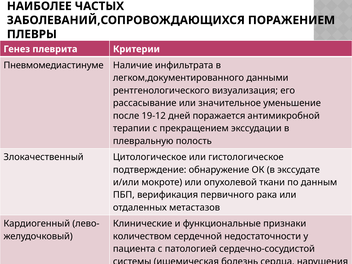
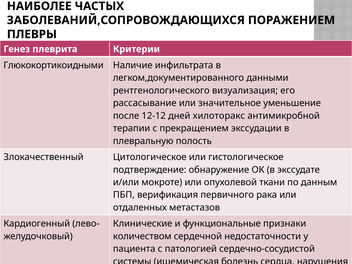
Пневмомедиастинуме: Пневмомедиастинуме -> Глюкокортикоидными (54, 65)
19-12: 19-12 -> 12-12 (154, 116)
поражается: поражается -> хилоторакс (219, 116)
